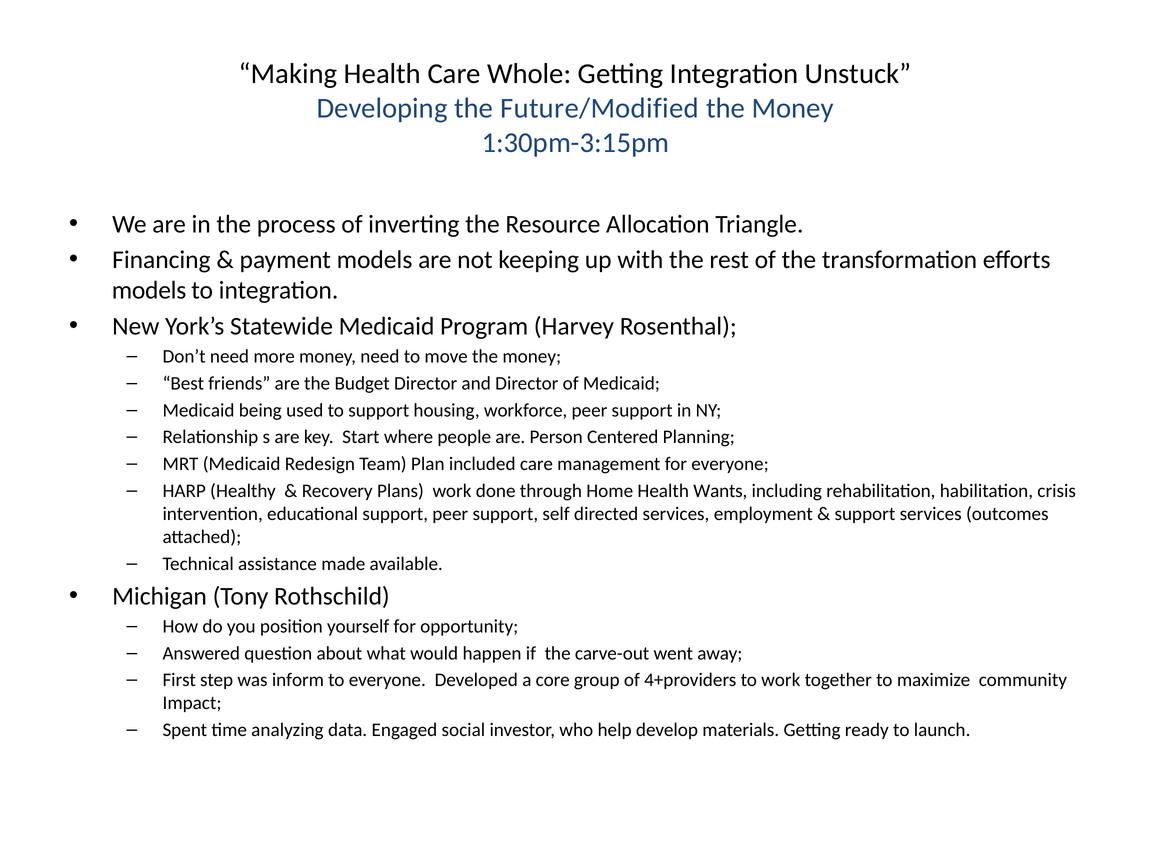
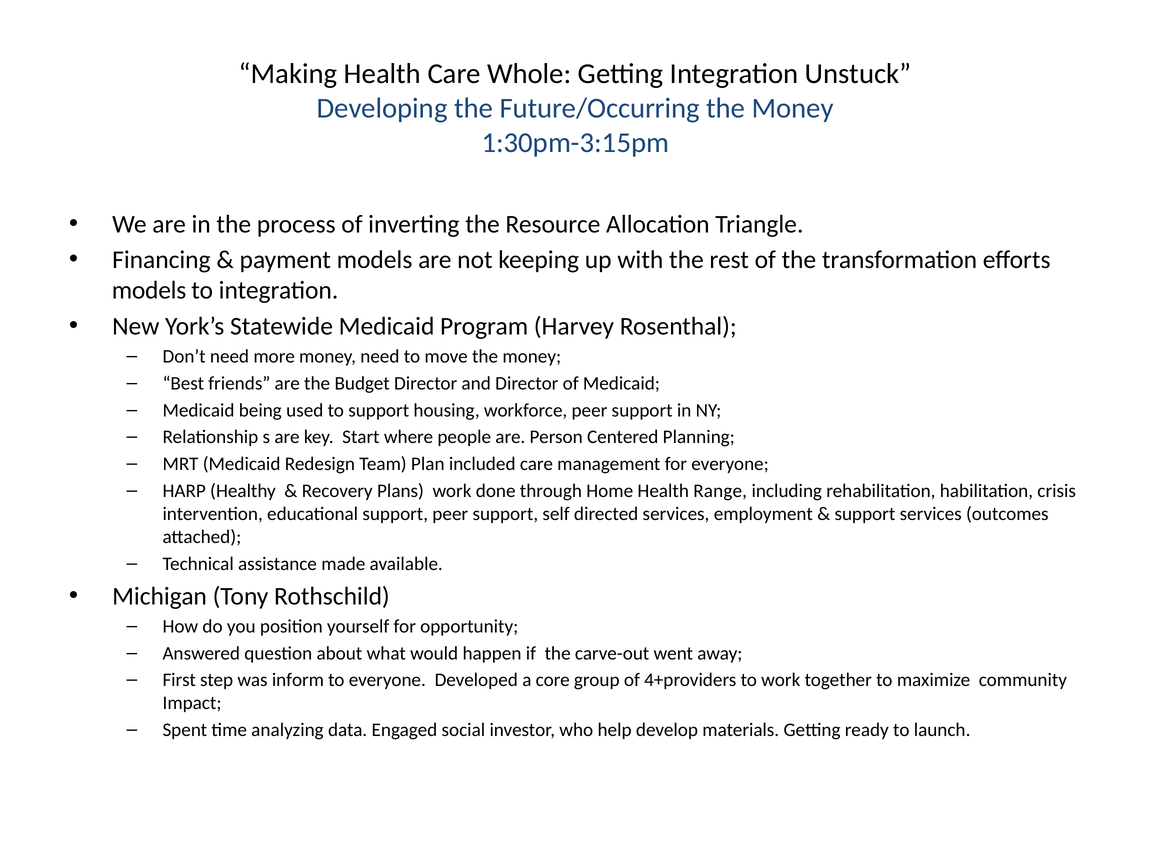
Future/Modified: Future/Modified -> Future/Occurring (600, 109)
Wants: Wants -> Range (720, 491)
